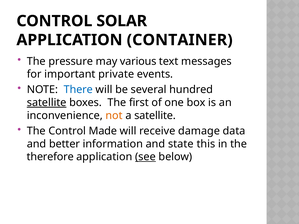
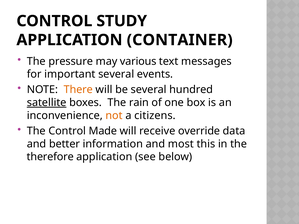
SOLAR: SOLAR -> STUDY (122, 21)
important private: private -> several (116, 74)
There colour: blue -> orange (78, 90)
first: first -> rain (139, 103)
a satellite: satellite -> citizens (155, 116)
damage: damage -> override (199, 131)
state: state -> most (181, 144)
see underline: present -> none (145, 157)
